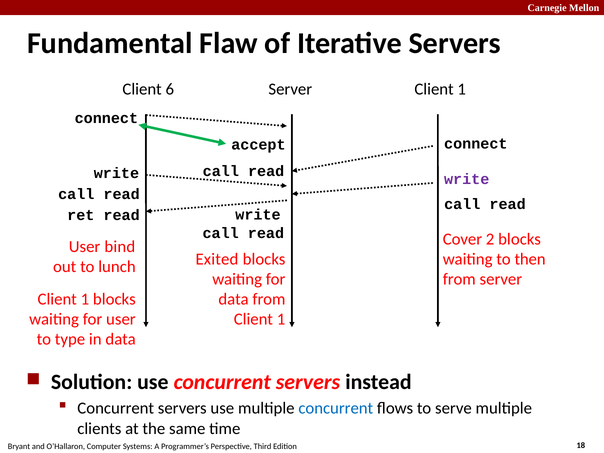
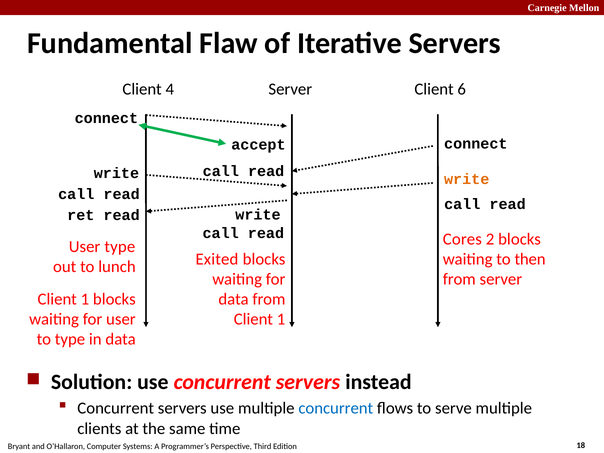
6: 6 -> 4 (170, 89)
Server Client 1: 1 -> 6 (462, 89)
write colour: purple -> orange (467, 179)
Cover: Cover -> Cores (462, 239)
User bind: bind -> type (120, 247)
